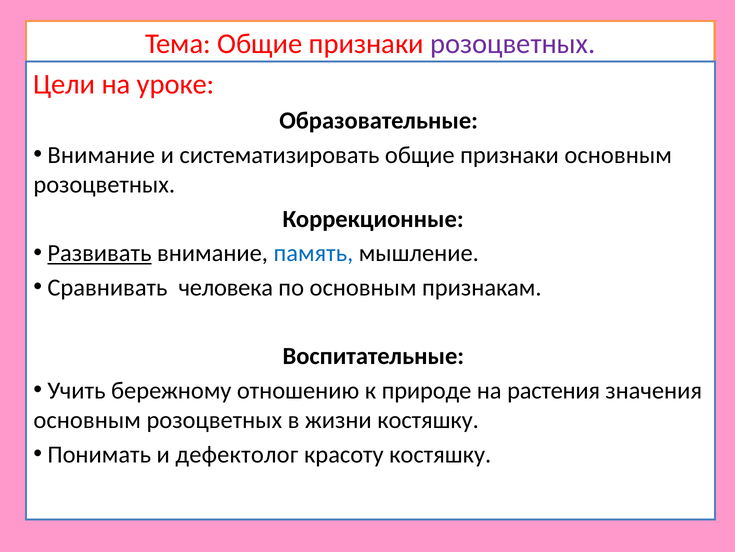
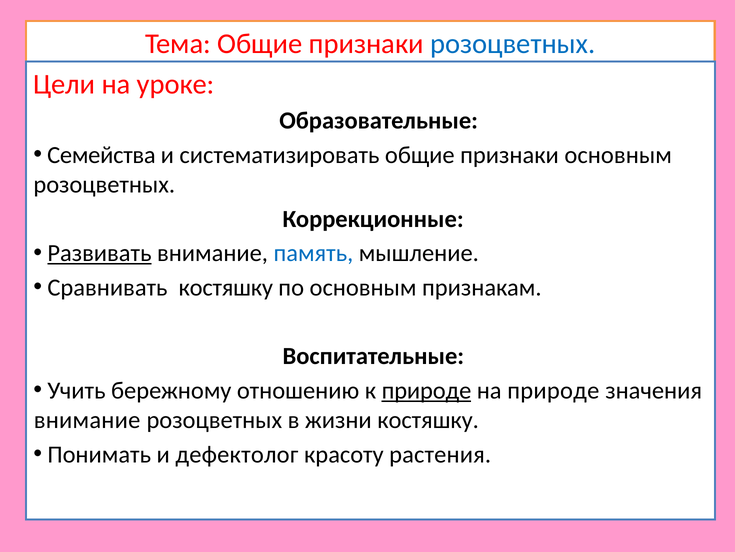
розоцветных colour: purple -> blue (513, 44)
Внимание: Внимание -> Семейства (101, 155)
Сравнивать человека: человека -> костяшку (226, 287)
природе underline: none -> present (426, 390)
на растения: растения -> природе (553, 390)
основным: основным -> внимание (87, 420)
красоту костяшку: костяшку -> растения (440, 454)
